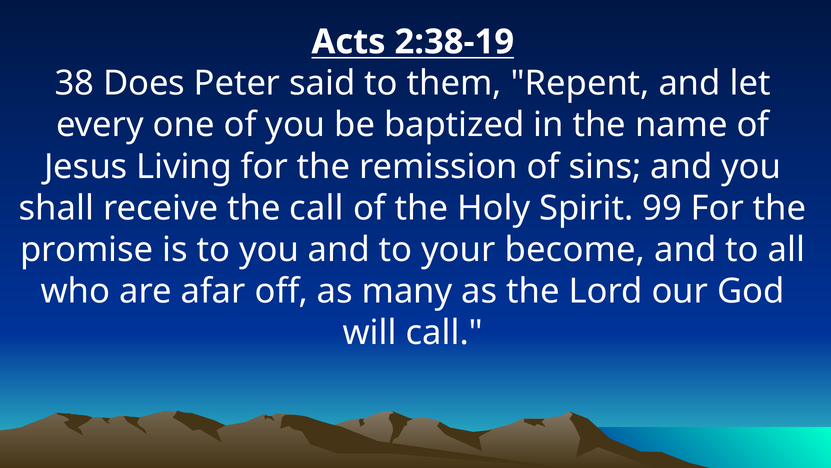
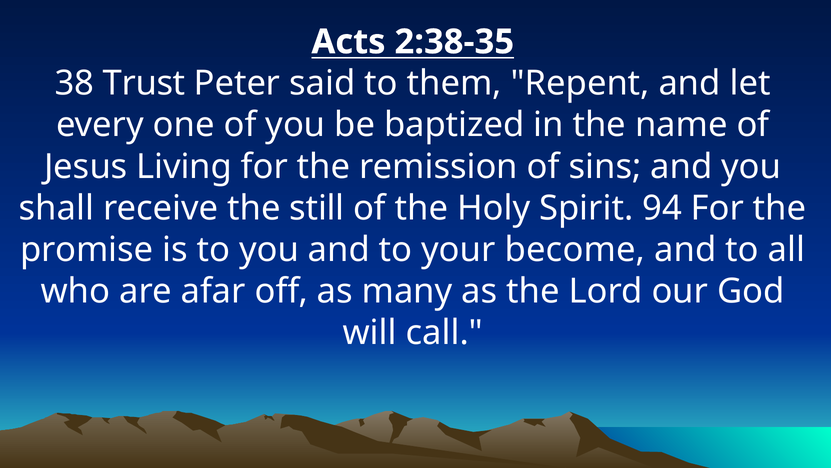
2:38-19: 2:38-19 -> 2:38-35 (454, 42)
Does: Does -> Trust (144, 83)
the call: call -> still (317, 208)
99: 99 -> 94 (662, 208)
